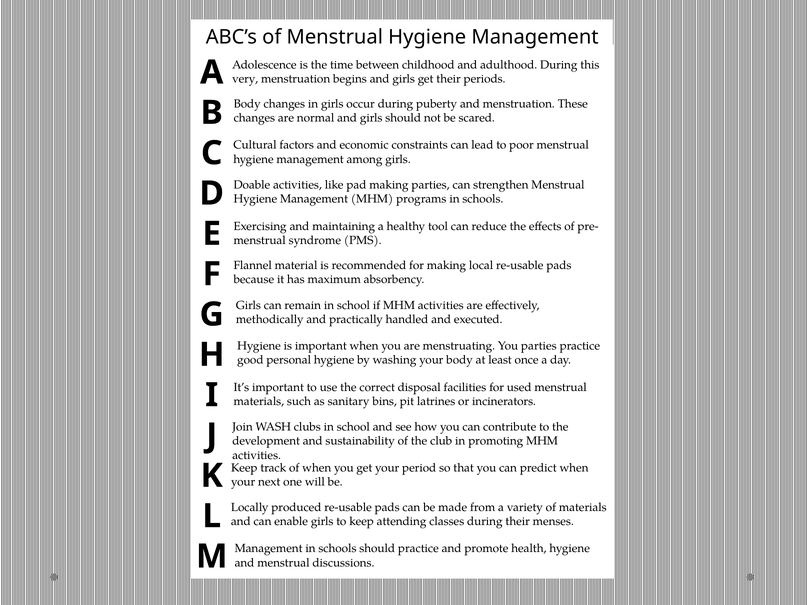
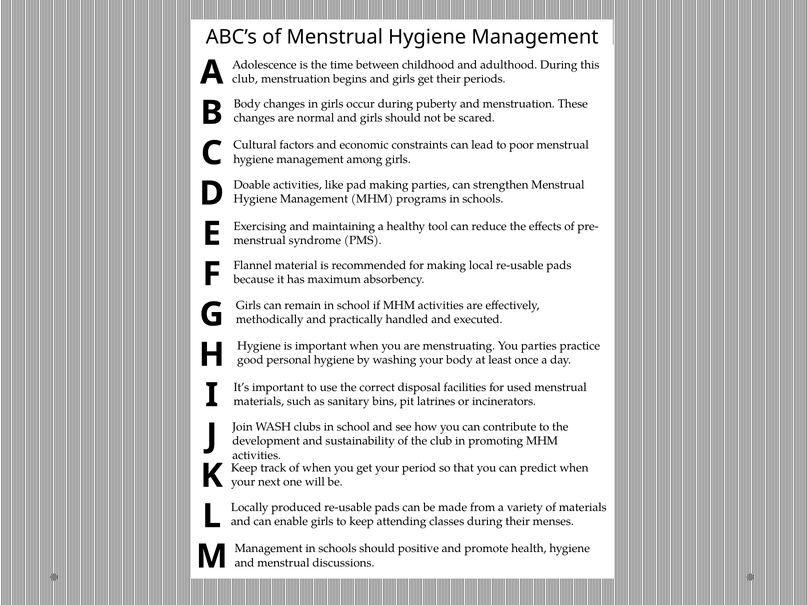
very: very -> club (245, 79)
should practice: practice -> positive (418, 549)
